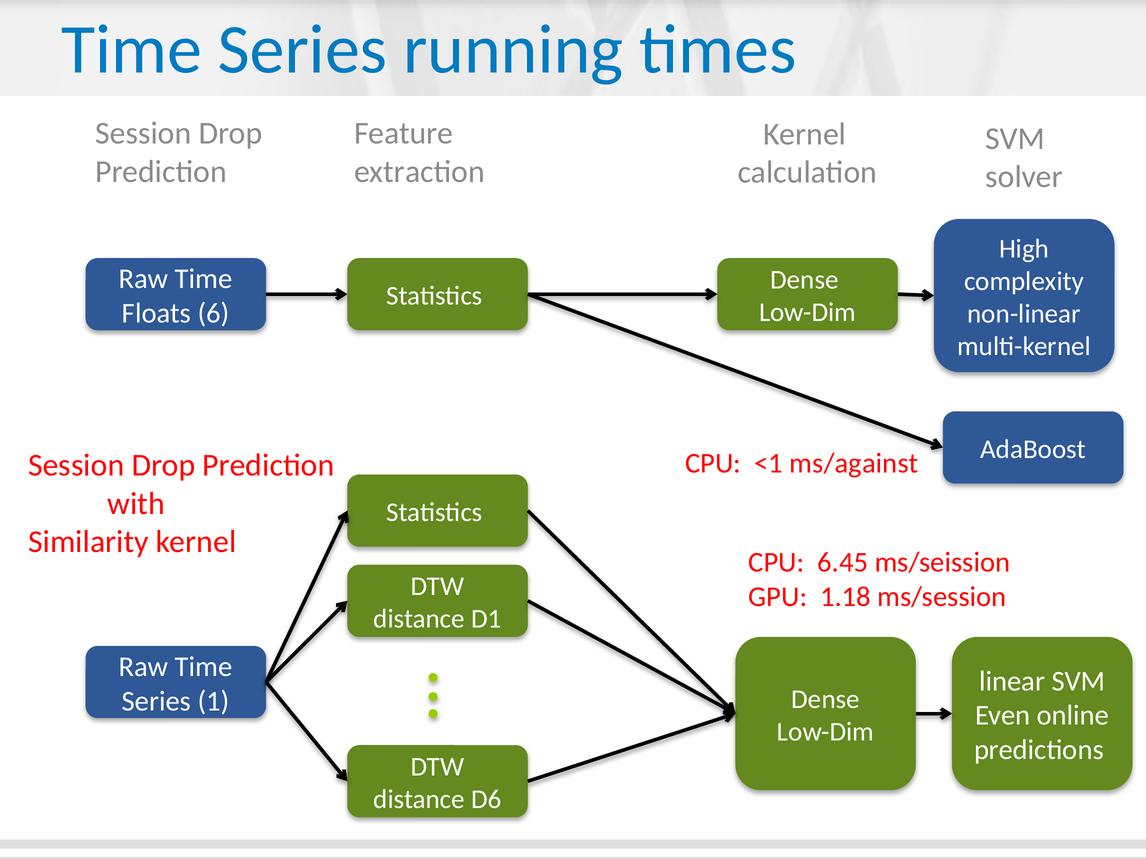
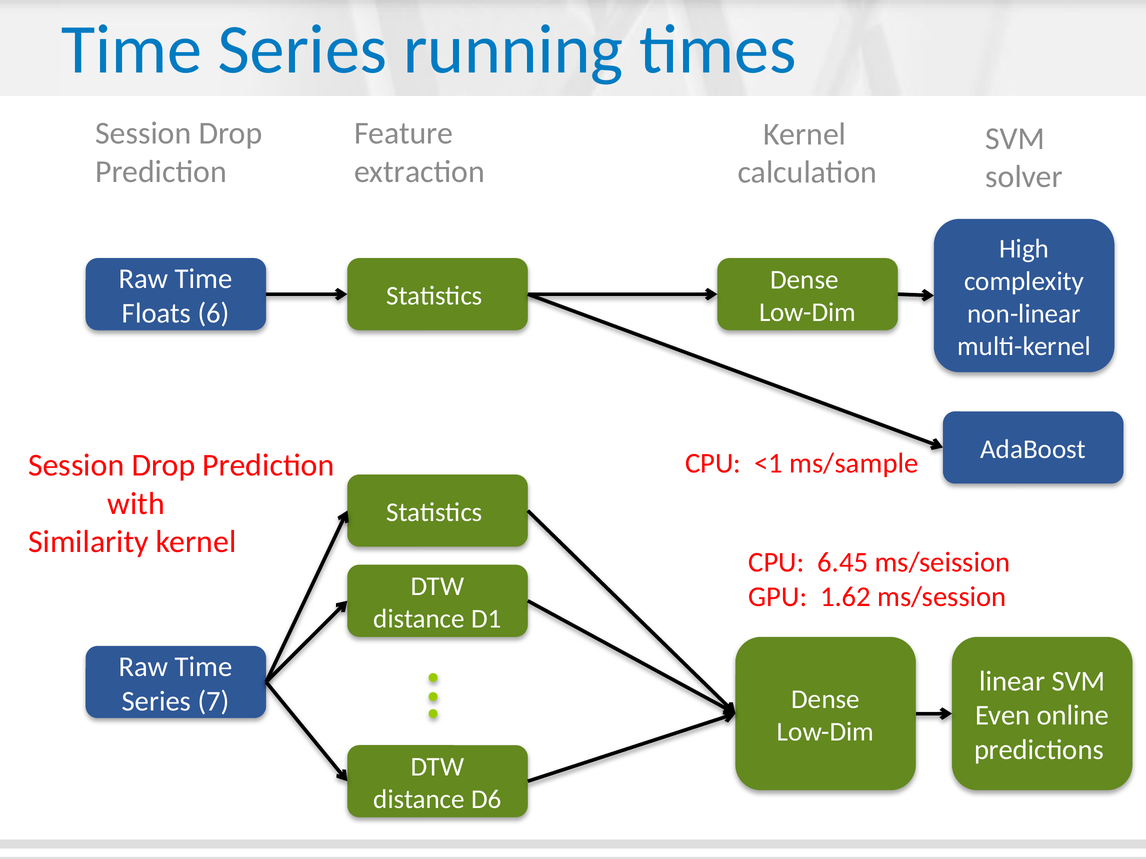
ms/against: ms/against -> ms/sample (854, 464)
1.18: 1.18 -> 1.62 (846, 597)
1: 1 -> 7 (214, 702)
